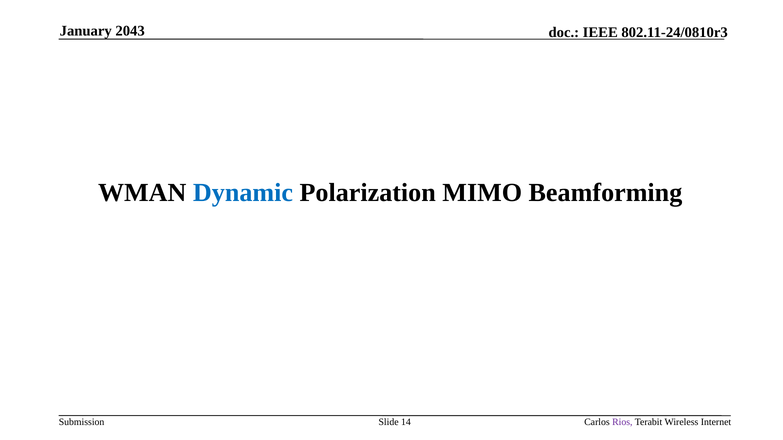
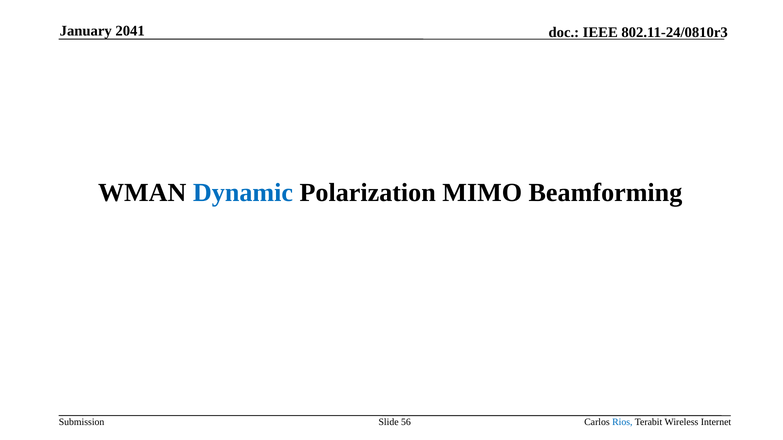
2043: 2043 -> 2041 (130, 31)
14: 14 -> 56 (406, 422)
Rios colour: purple -> blue (622, 422)
